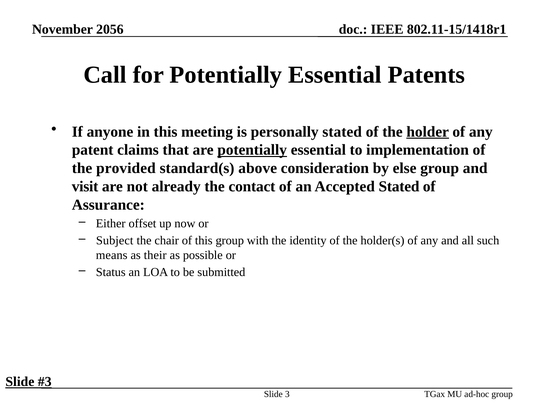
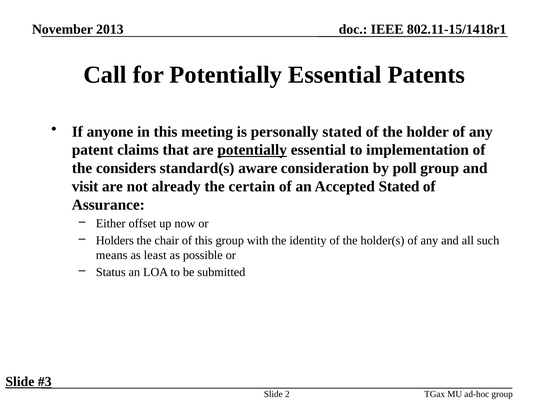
2056: 2056 -> 2013 (110, 29)
holder underline: present -> none (428, 132)
provided: provided -> considers (126, 169)
above: above -> aware (258, 169)
else: else -> poll (405, 169)
contact: contact -> certain (252, 187)
Subject: Subject -> Holders (115, 241)
their: their -> least (155, 256)
3: 3 -> 2 (287, 395)
